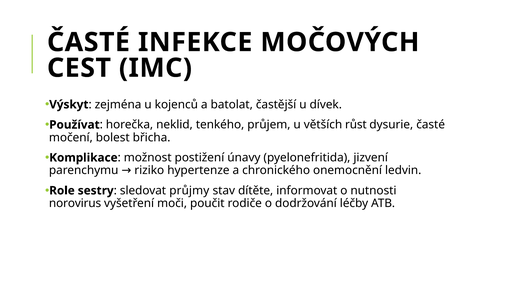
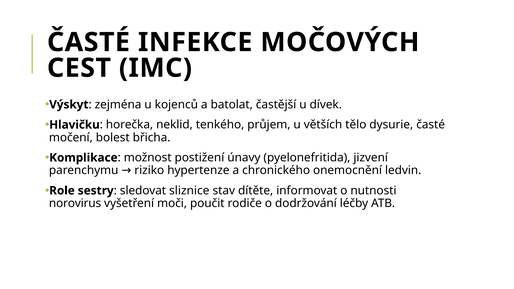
Používat: Používat -> Hlavičku (74, 125)
růst: růst -> tělo (356, 125)
průjmy: průjmy -> sliznice (189, 191)
